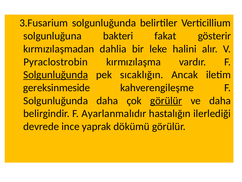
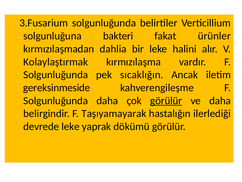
gösterir: gösterir -> ürünler (214, 36)
Pyraclostrobin: Pyraclostrobin -> Kolaylaştırmak (56, 62)
Solgunluğunda underline: present -> none (56, 75)
Ayarlanmalıdır: Ayarlanmalıdır -> Taşıyamayarak (114, 113)
devrede ince: ince -> leke (71, 126)
